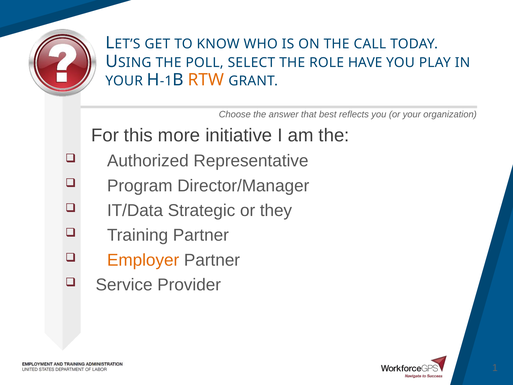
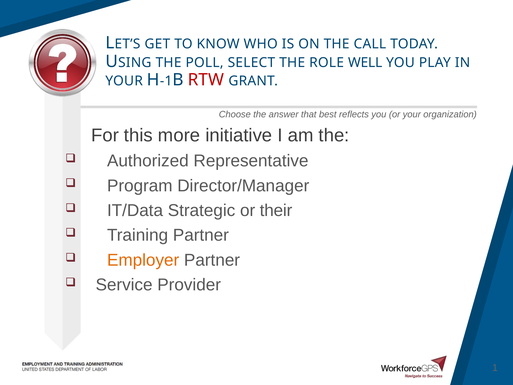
HAVE: HAVE -> WELL (365, 63)
RTW colour: orange -> red (206, 80)
they: they -> their (276, 210)
